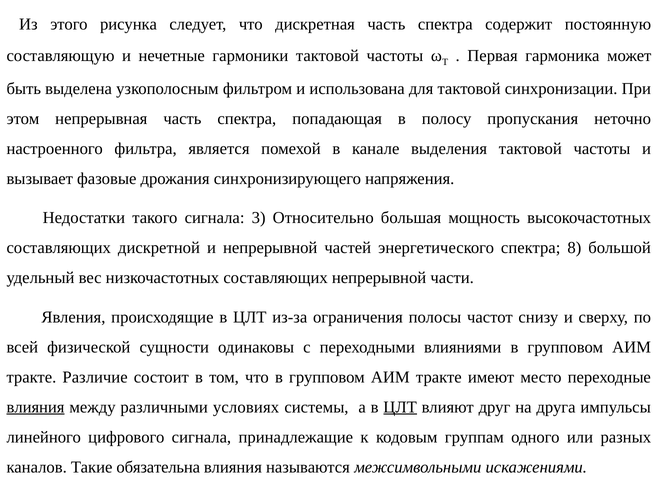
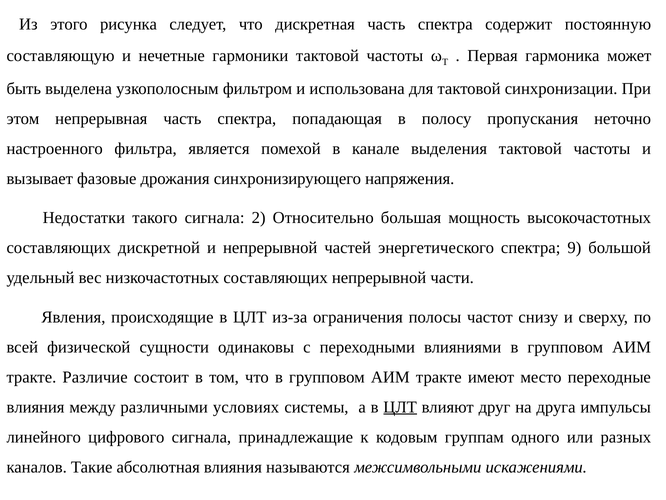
3: 3 -> 2 (259, 218)
8: 8 -> 9 (574, 248)
влияния underline: present -> none (36, 407)
обязательна: обязательна -> абсолютная (158, 467)
